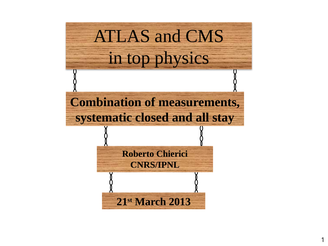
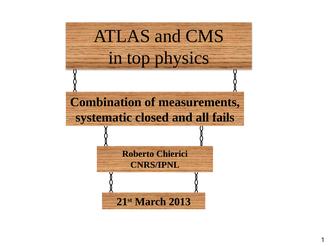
stay: stay -> fails (223, 117)
